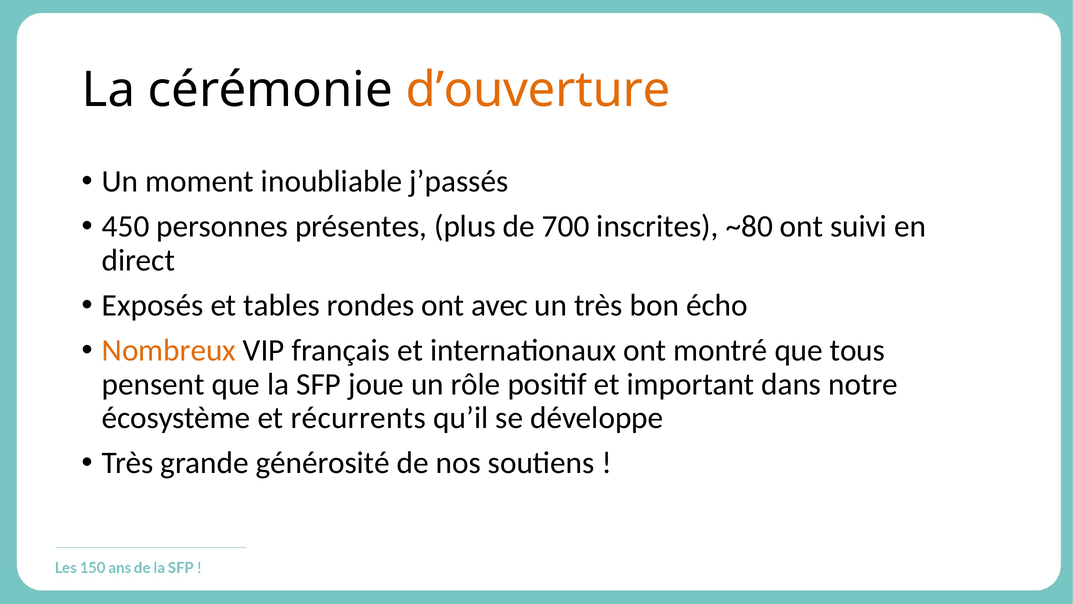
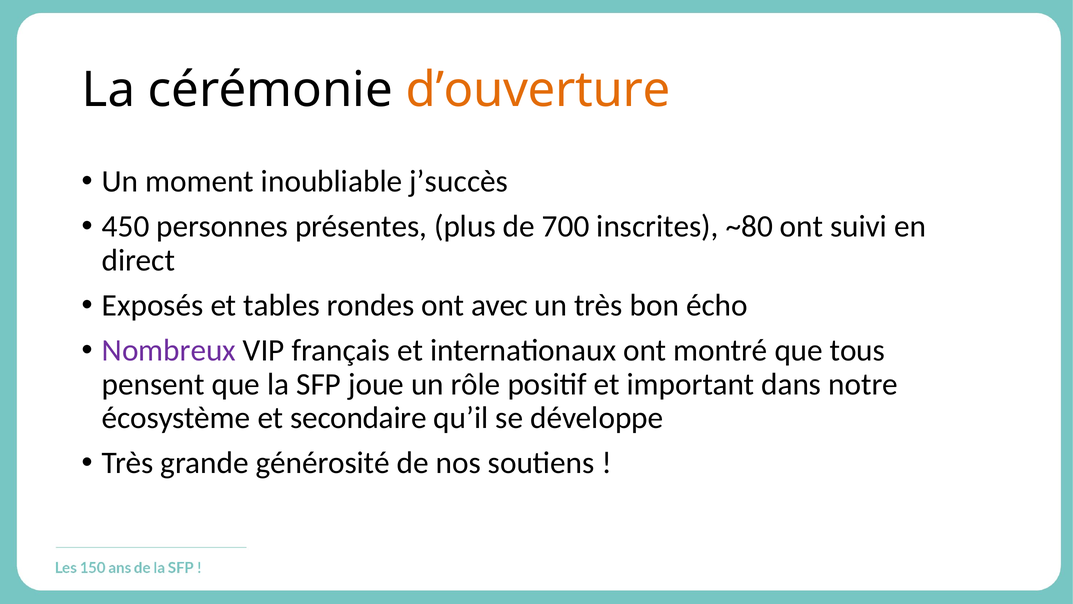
j’passés: j’passés -> j’succès (459, 181)
Nombreux colour: orange -> purple (169, 350)
récurrents: récurrents -> secondaire (359, 418)
